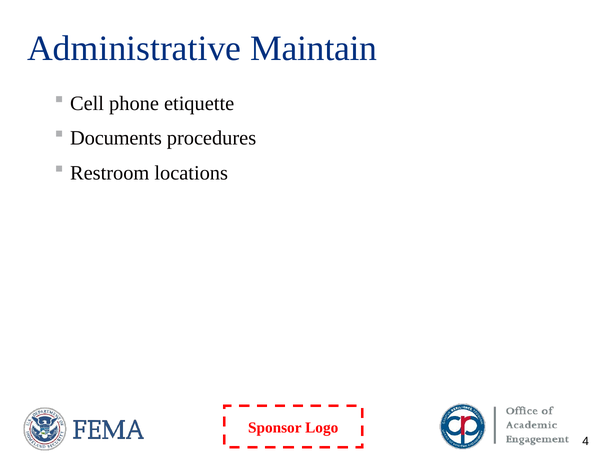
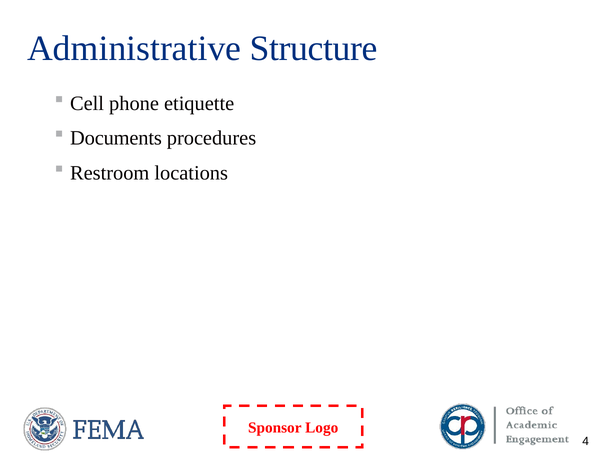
Maintain: Maintain -> Structure (314, 48)
